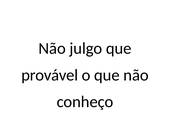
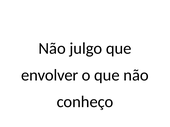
provável: provável -> envolver (50, 75)
